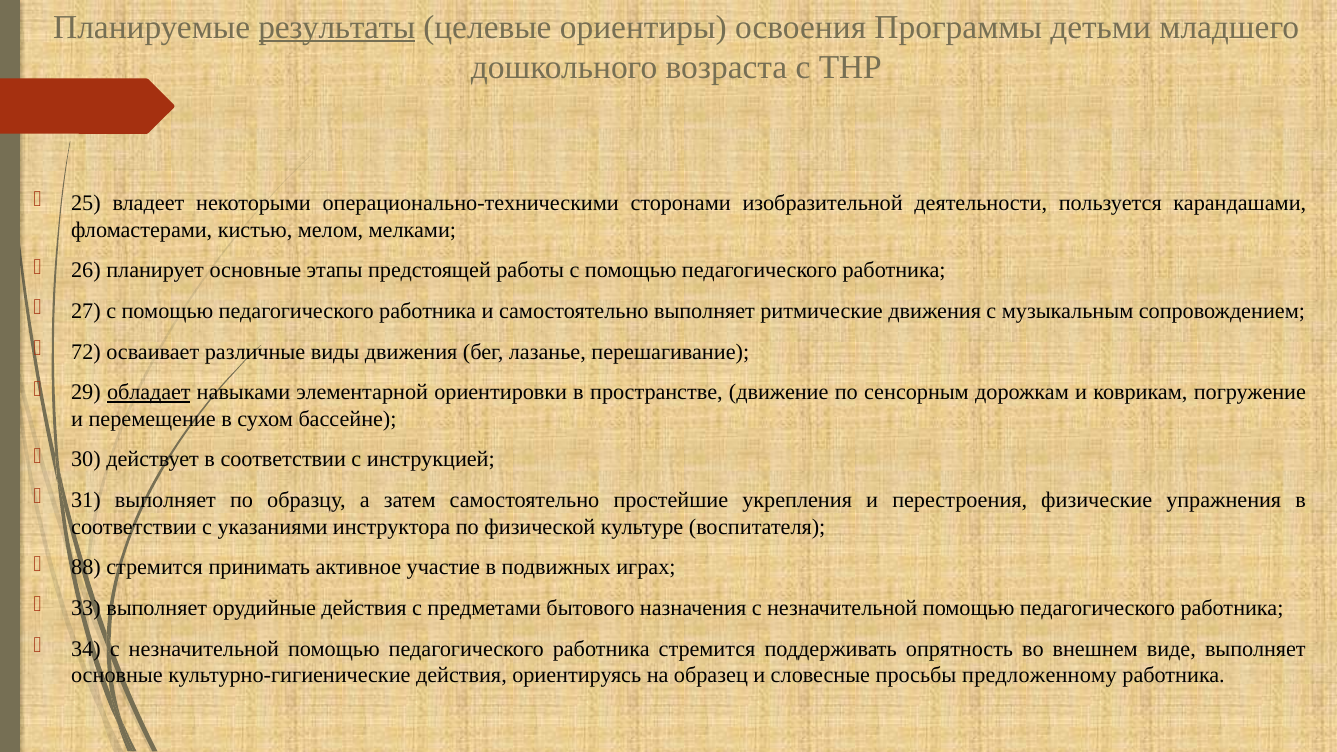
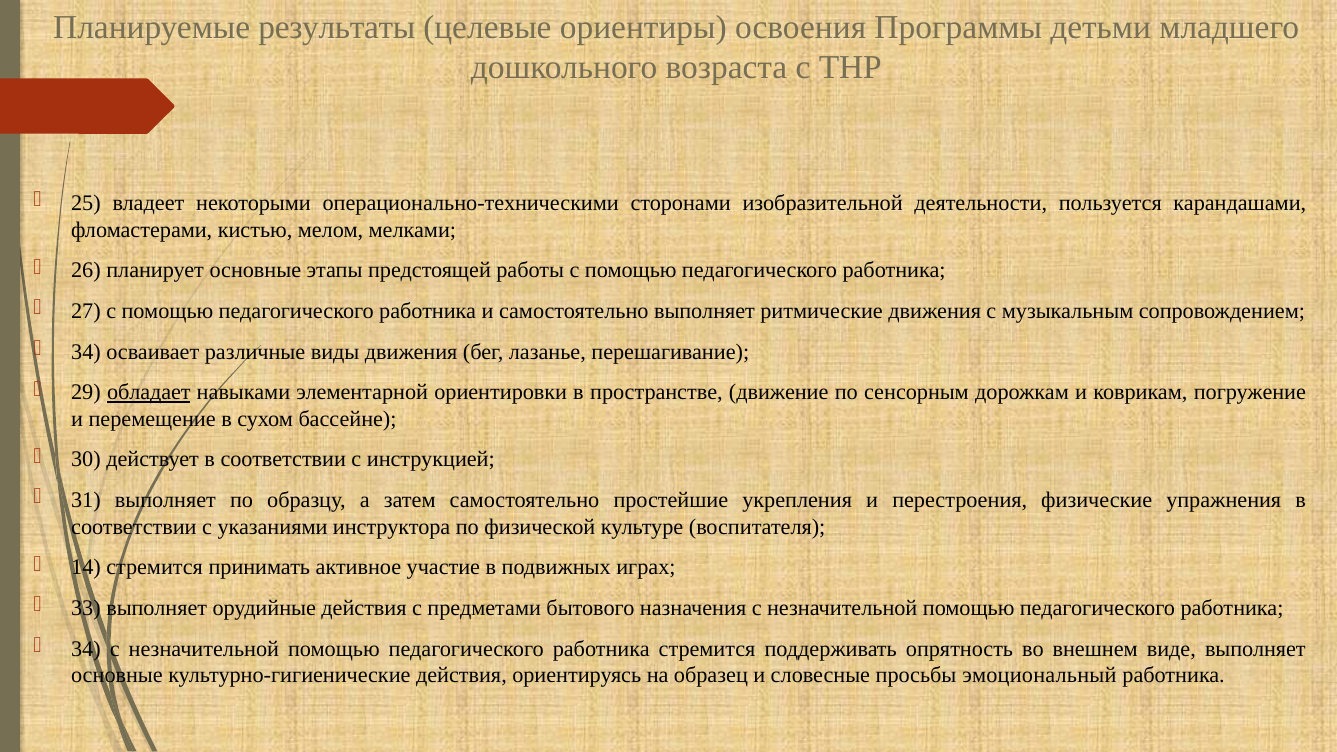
результаты underline: present -> none (337, 27)
72: 72 -> 34 (86, 352)
88: 88 -> 14 (86, 568)
предложенному: предложенному -> эмоциональный (1039, 676)
